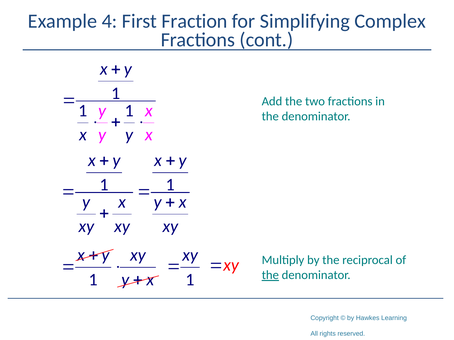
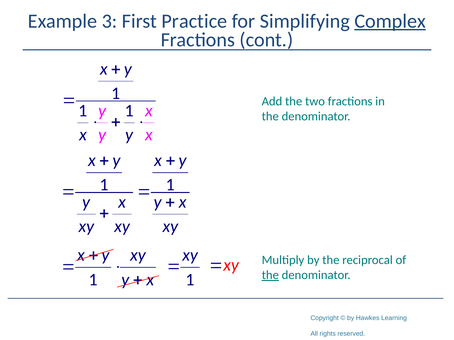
4: 4 -> 3 (110, 21)
Fraction: Fraction -> Practice (194, 21)
Complex underline: none -> present (390, 21)
